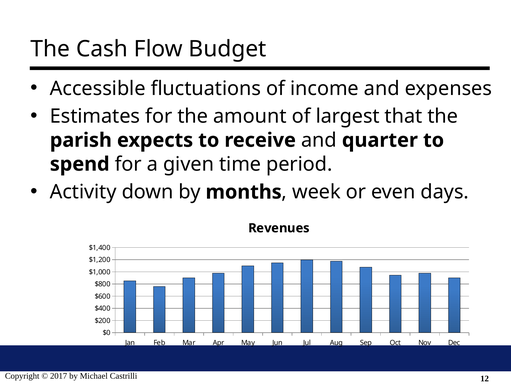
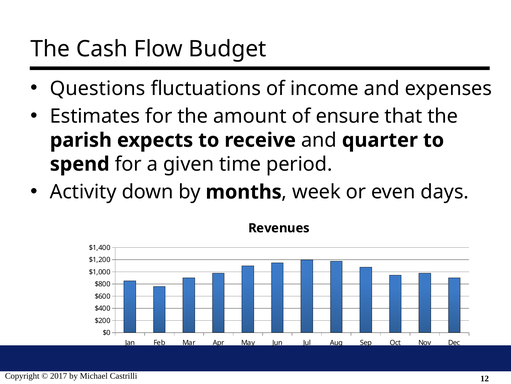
Accessible: Accessible -> Questions (98, 88)
largest: largest -> ensure (348, 116)
